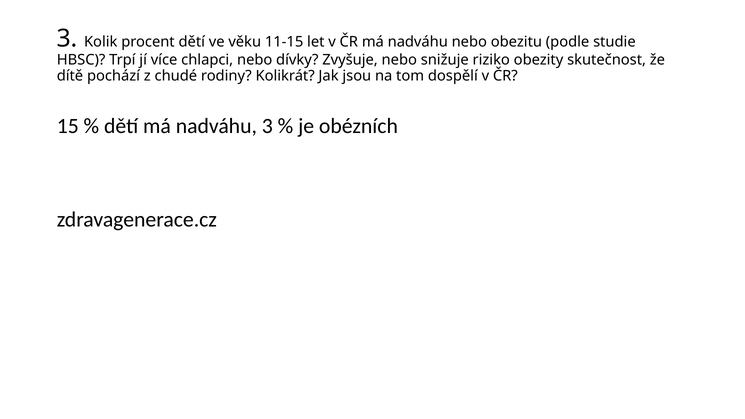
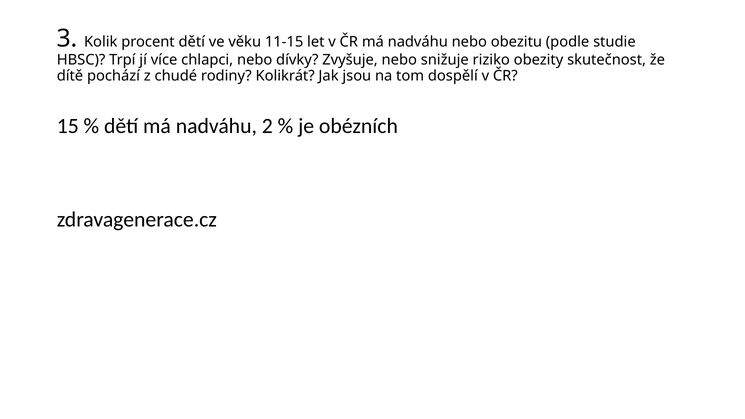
nadváhu 3: 3 -> 2 (267, 126)
